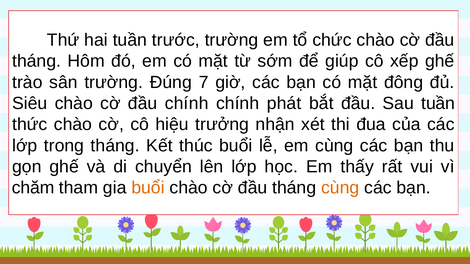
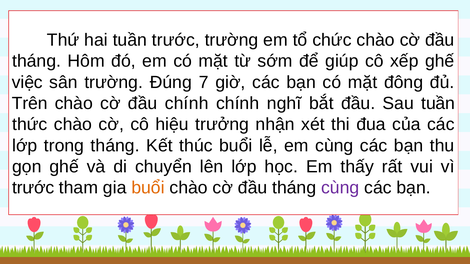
trào: trào -> việc (27, 82)
Siêu: Siêu -> Trên (30, 103)
phát: phát -> nghĩ (284, 103)
chăm: chăm -> trước (33, 188)
cùng colour: orange -> purple (340, 188)
